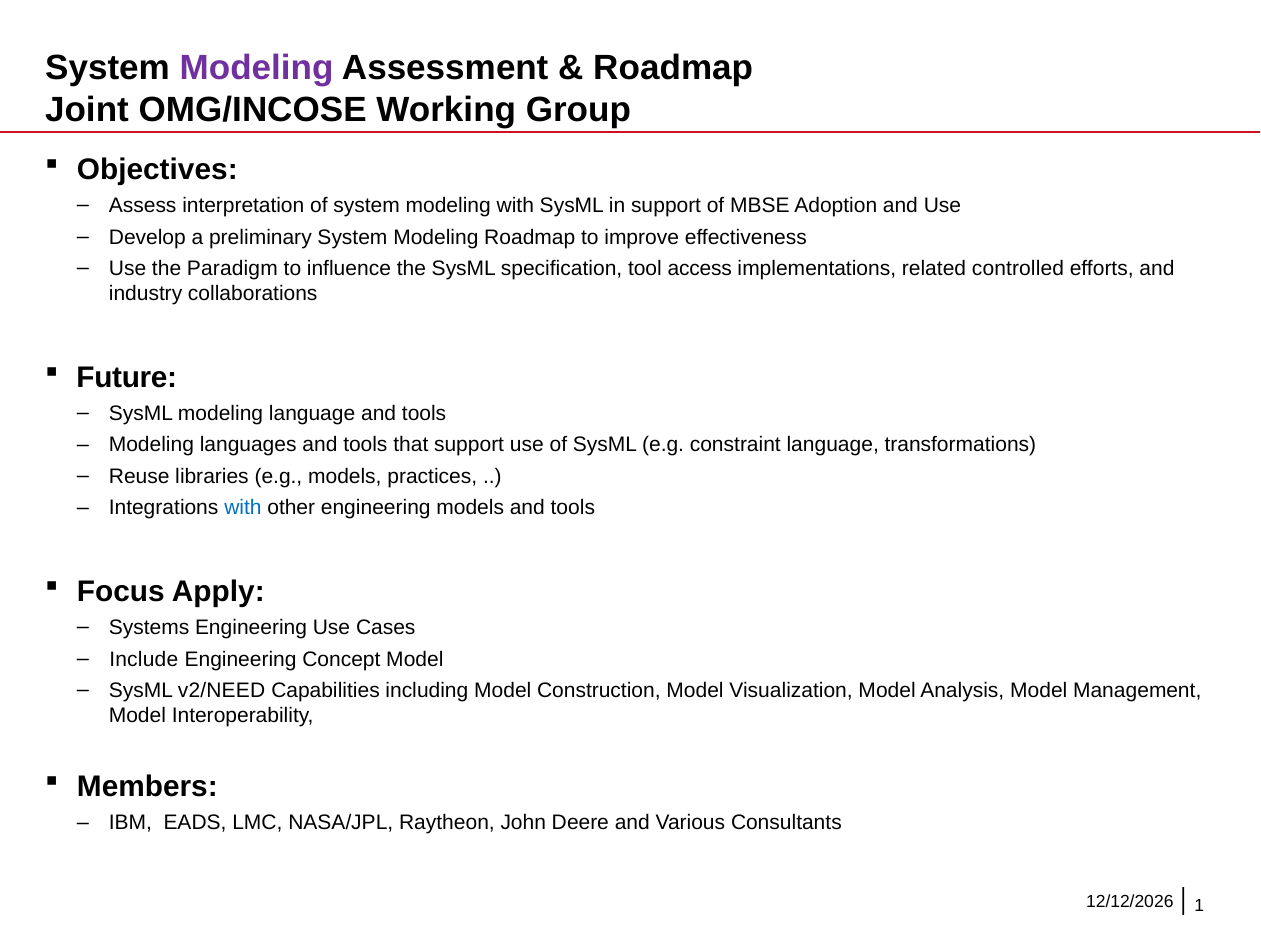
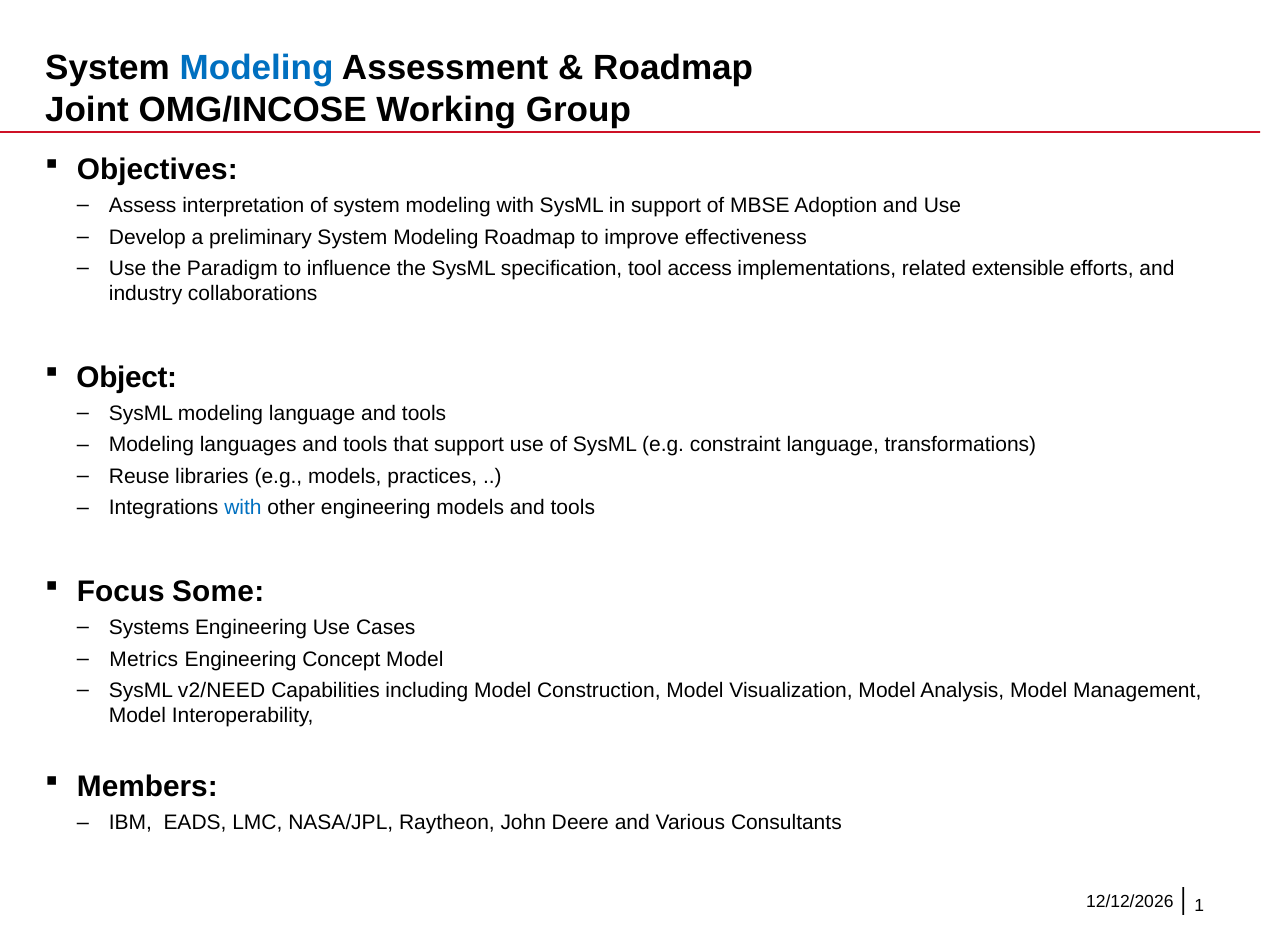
Modeling colour: purple -> blue (257, 68)
controlled: controlled -> extensible (1018, 269)
Future: Future -> Object (127, 378)
Apply: Apply -> Some (218, 592)
Include: Include -> Metrics (144, 660)
